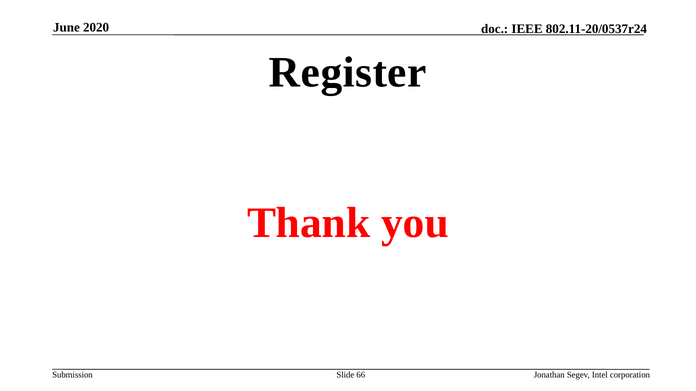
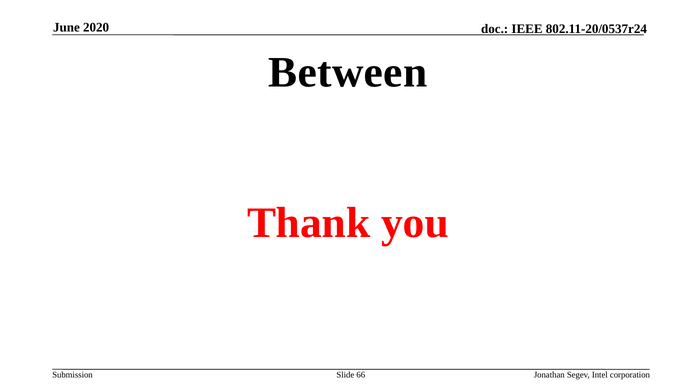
Register: Register -> Between (348, 73)
